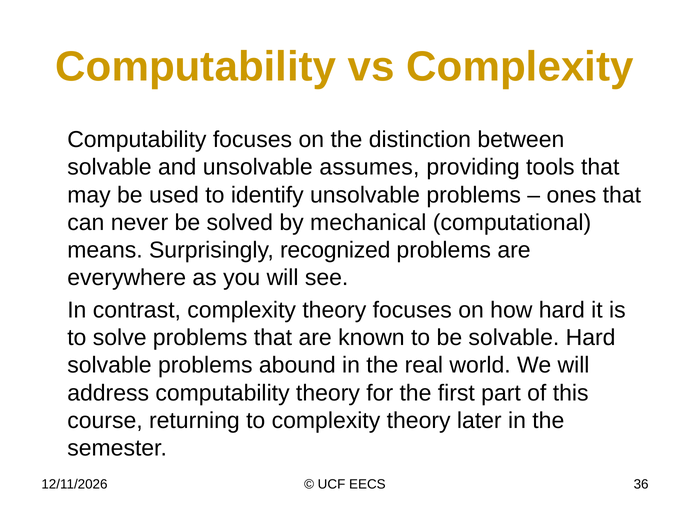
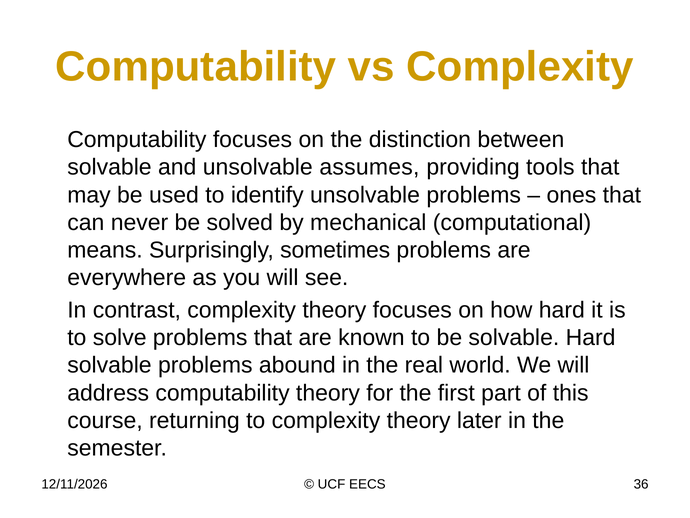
recognized: recognized -> sometimes (335, 250)
